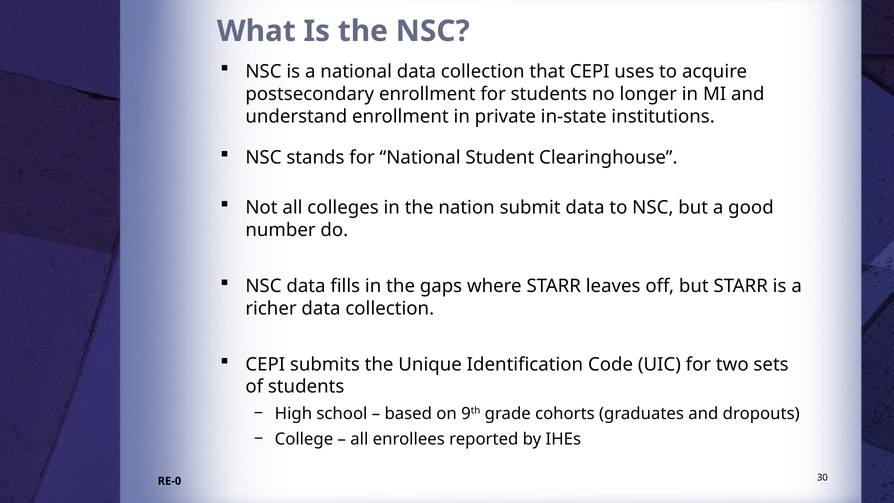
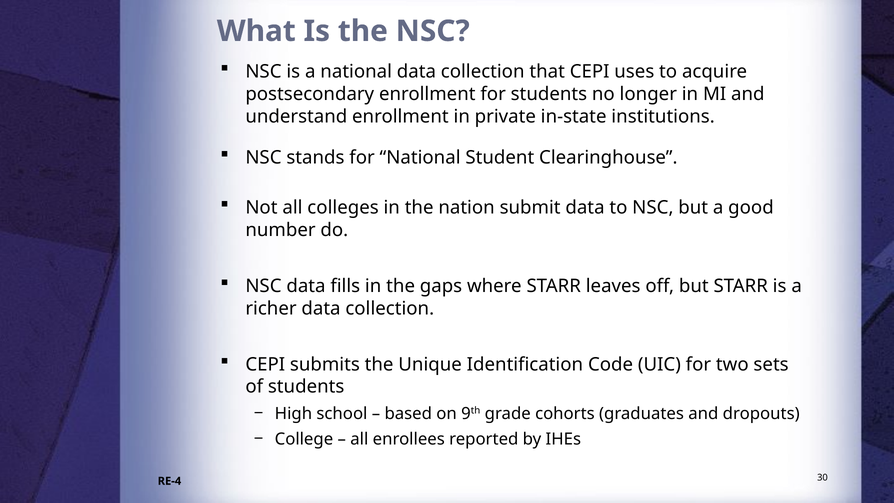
RE-0: RE-0 -> RE-4 (169, 481)
